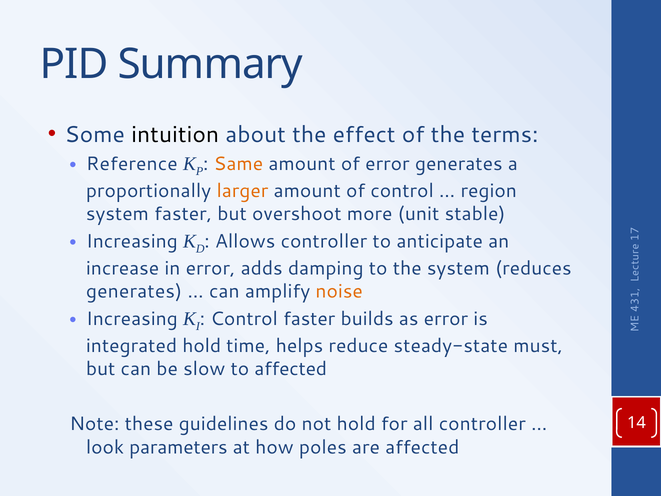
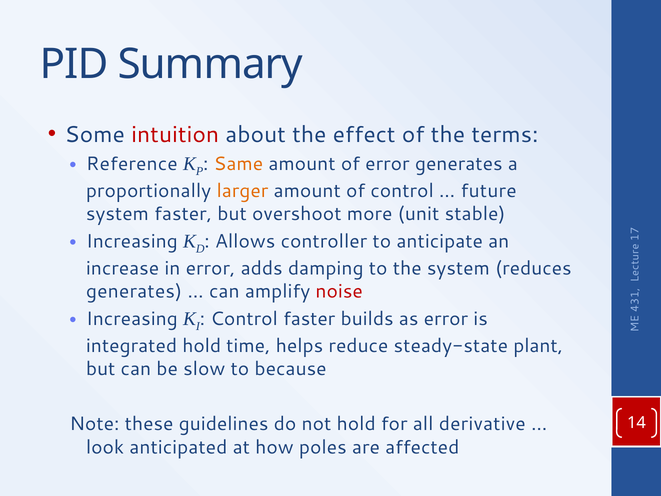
intuition colour: black -> red (175, 134)
region: region -> future (489, 191)
noise colour: orange -> red (339, 291)
must: must -> plant (538, 346)
to affected: affected -> because (291, 369)
all controller: controller -> derivative (482, 424)
parameters: parameters -> anticipated (178, 447)
